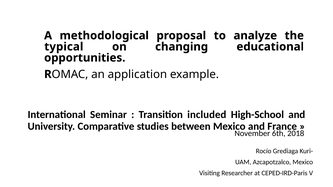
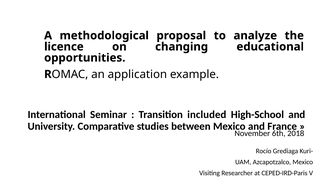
typical: typical -> licence (64, 47)
